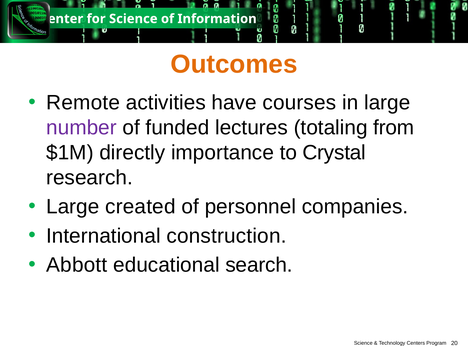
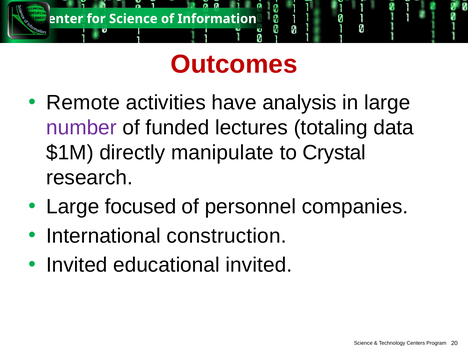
Outcomes colour: orange -> red (234, 64)
courses: courses -> analysis (300, 103)
from: from -> data (394, 128)
importance: importance -> manipulate (222, 153)
created: created -> focused (141, 207)
Abbott: Abbott -> Invited (77, 265)
educational search: search -> invited (259, 265)
